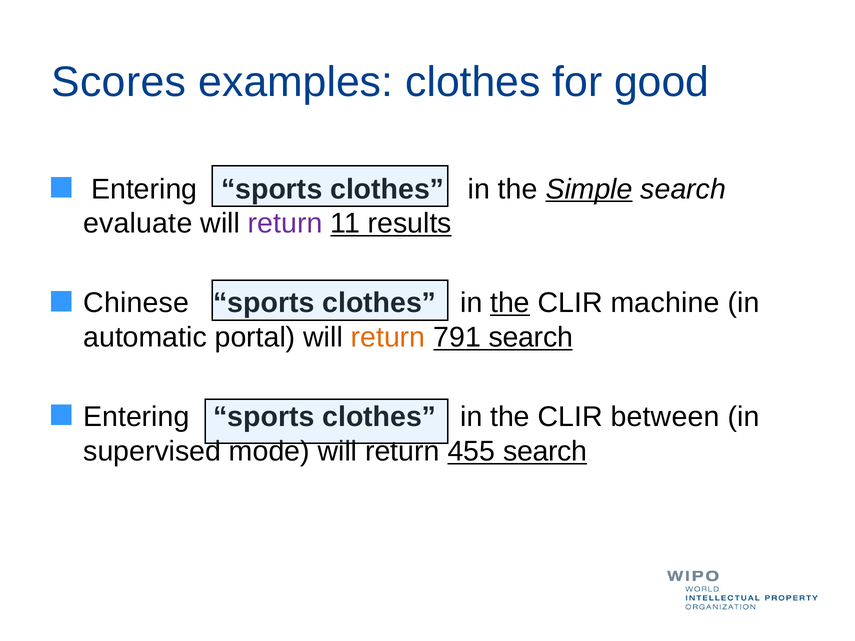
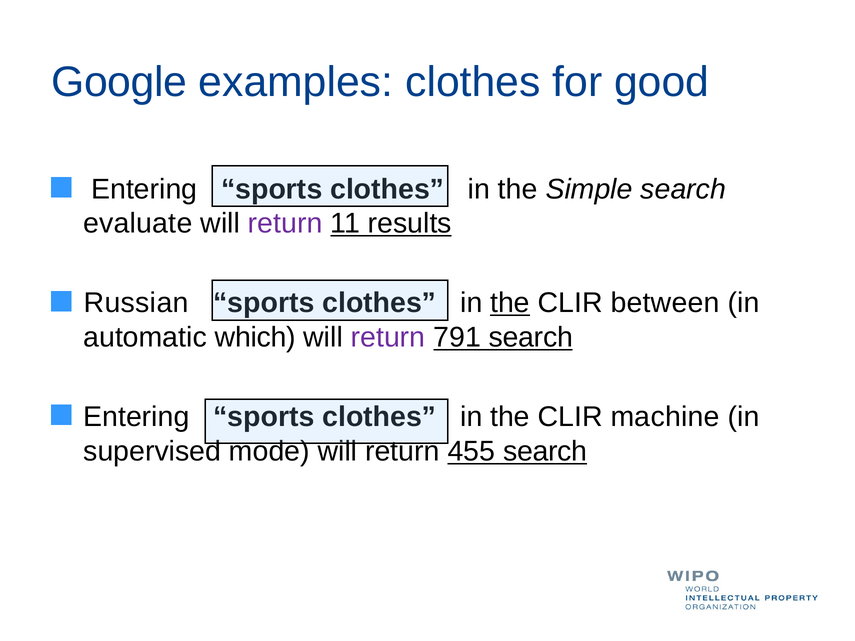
Scores: Scores -> Google (119, 82)
Simple underline: present -> none (589, 189)
Chinese: Chinese -> Russian (136, 303)
machine: machine -> between (665, 303)
portal: portal -> which (255, 337)
return colour: orange -> purple (388, 337)
between: between -> machine (665, 417)
